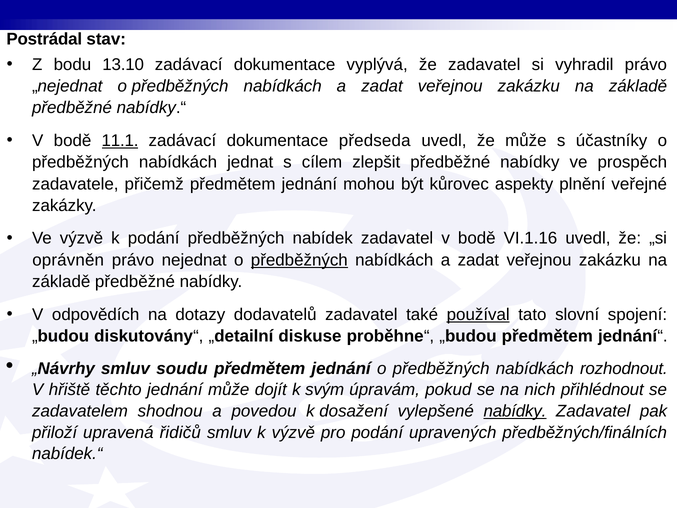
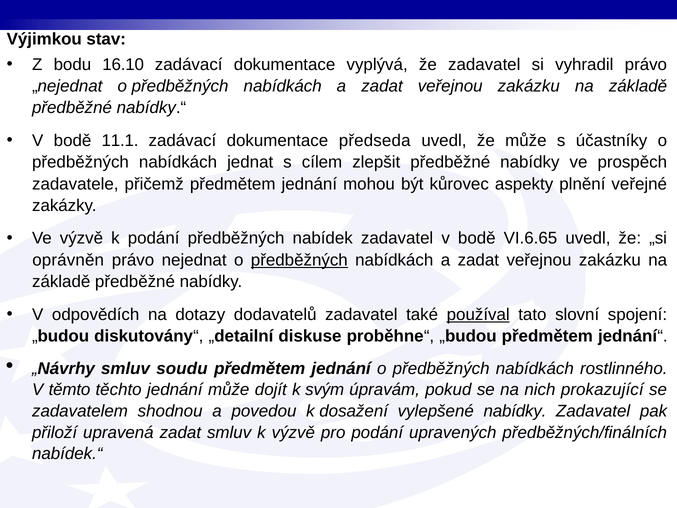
Postrádal: Postrádal -> Výjimkou (44, 39)
13.10: 13.10 -> 16.10 (123, 64)
11.1 underline: present -> none (120, 140)
VI.1.16: VI.1.16 -> VI.6.65 (530, 238)
rozhodnout: rozhodnout -> rostlinného (624, 368)
hřiště: hřiště -> těmto (70, 390)
přihlédnout: přihlédnout -> prokazující (602, 390)
nabídky underline: present -> none (515, 411)
upravená řidičů: řidičů -> zadat (180, 432)
